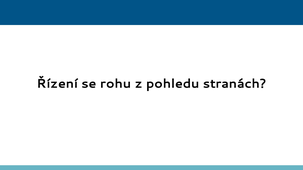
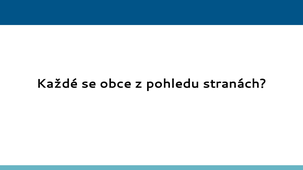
Řízení: Řízení -> Každé (57, 84)
rohu: rohu -> obce (116, 84)
